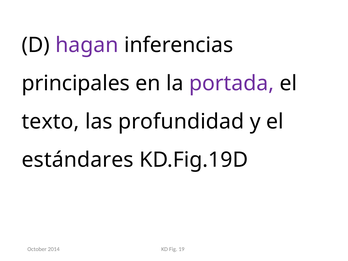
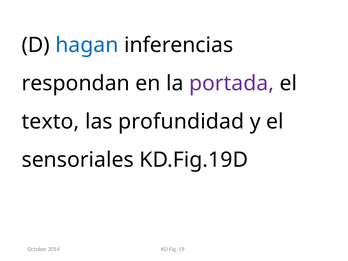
hagan colour: purple -> blue (87, 45)
principales: principales -> respondan (76, 83)
estándares: estándares -> sensoriales (78, 160)
